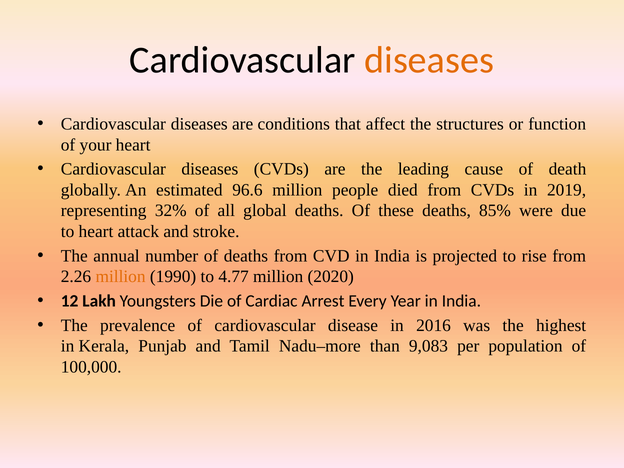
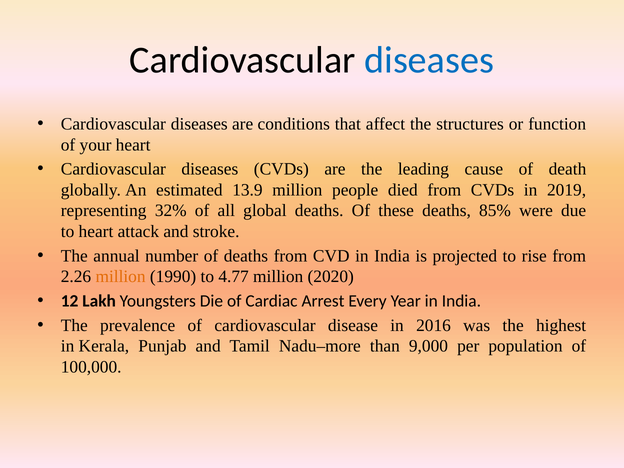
diseases colour: orange -> blue (429, 60)
96.6: 96.6 -> 13.9 (247, 190)
9,083: 9,083 -> 9,000 (428, 346)
